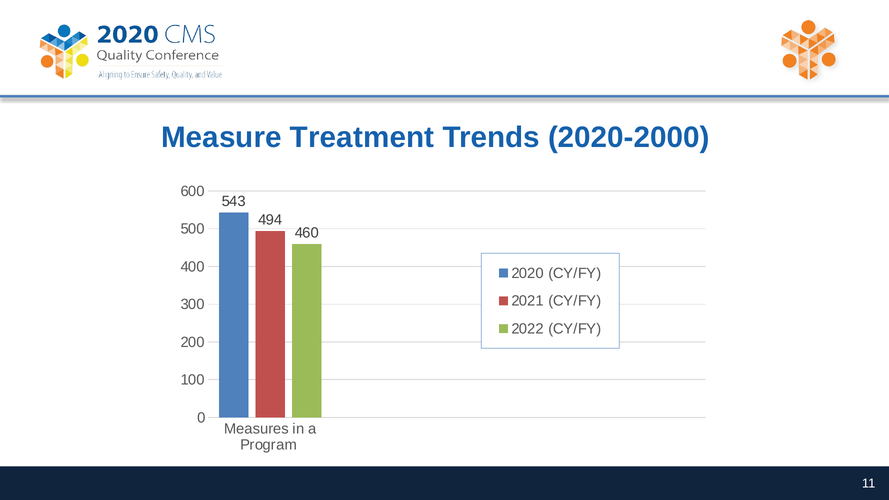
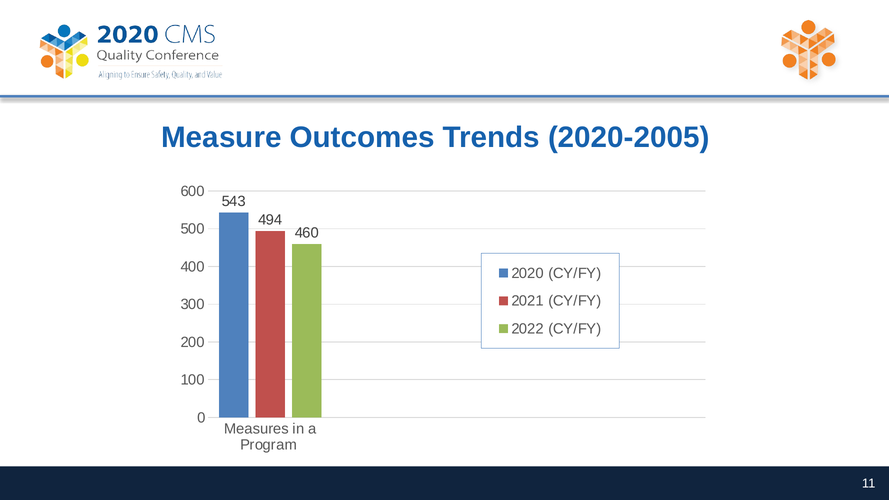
Treatment: Treatment -> Outcomes (362, 137)
2020-2000: 2020-2000 -> 2020-2005 (629, 137)
